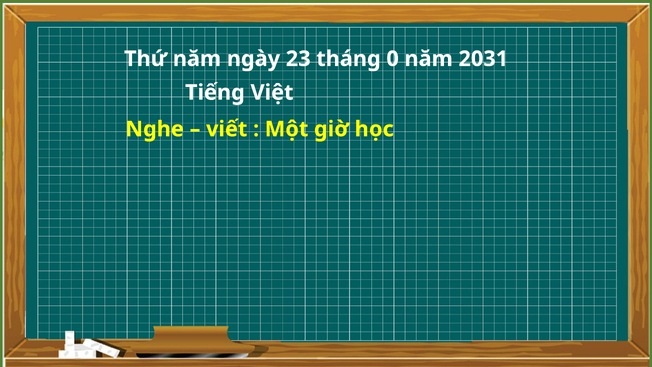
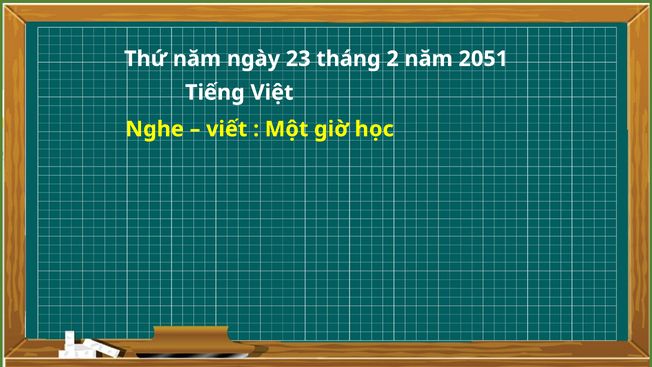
0: 0 -> 2 (393, 59)
2031: 2031 -> 2051 (483, 59)
